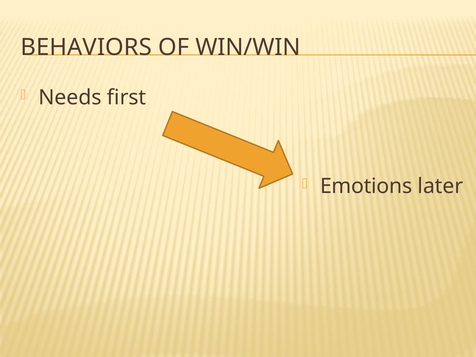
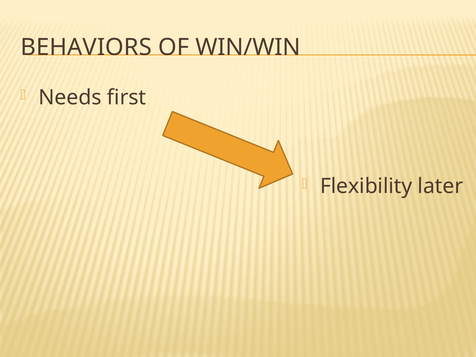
Emotions: Emotions -> Flexibility (366, 186)
